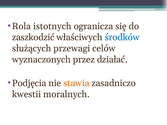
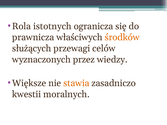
zaszkodzić: zaszkodzić -> prawnicza (33, 37)
środków colour: blue -> orange (122, 37)
działać: działać -> wiedzy (112, 60)
Podjęcia: Podjęcia -> Większe (29, 83)
